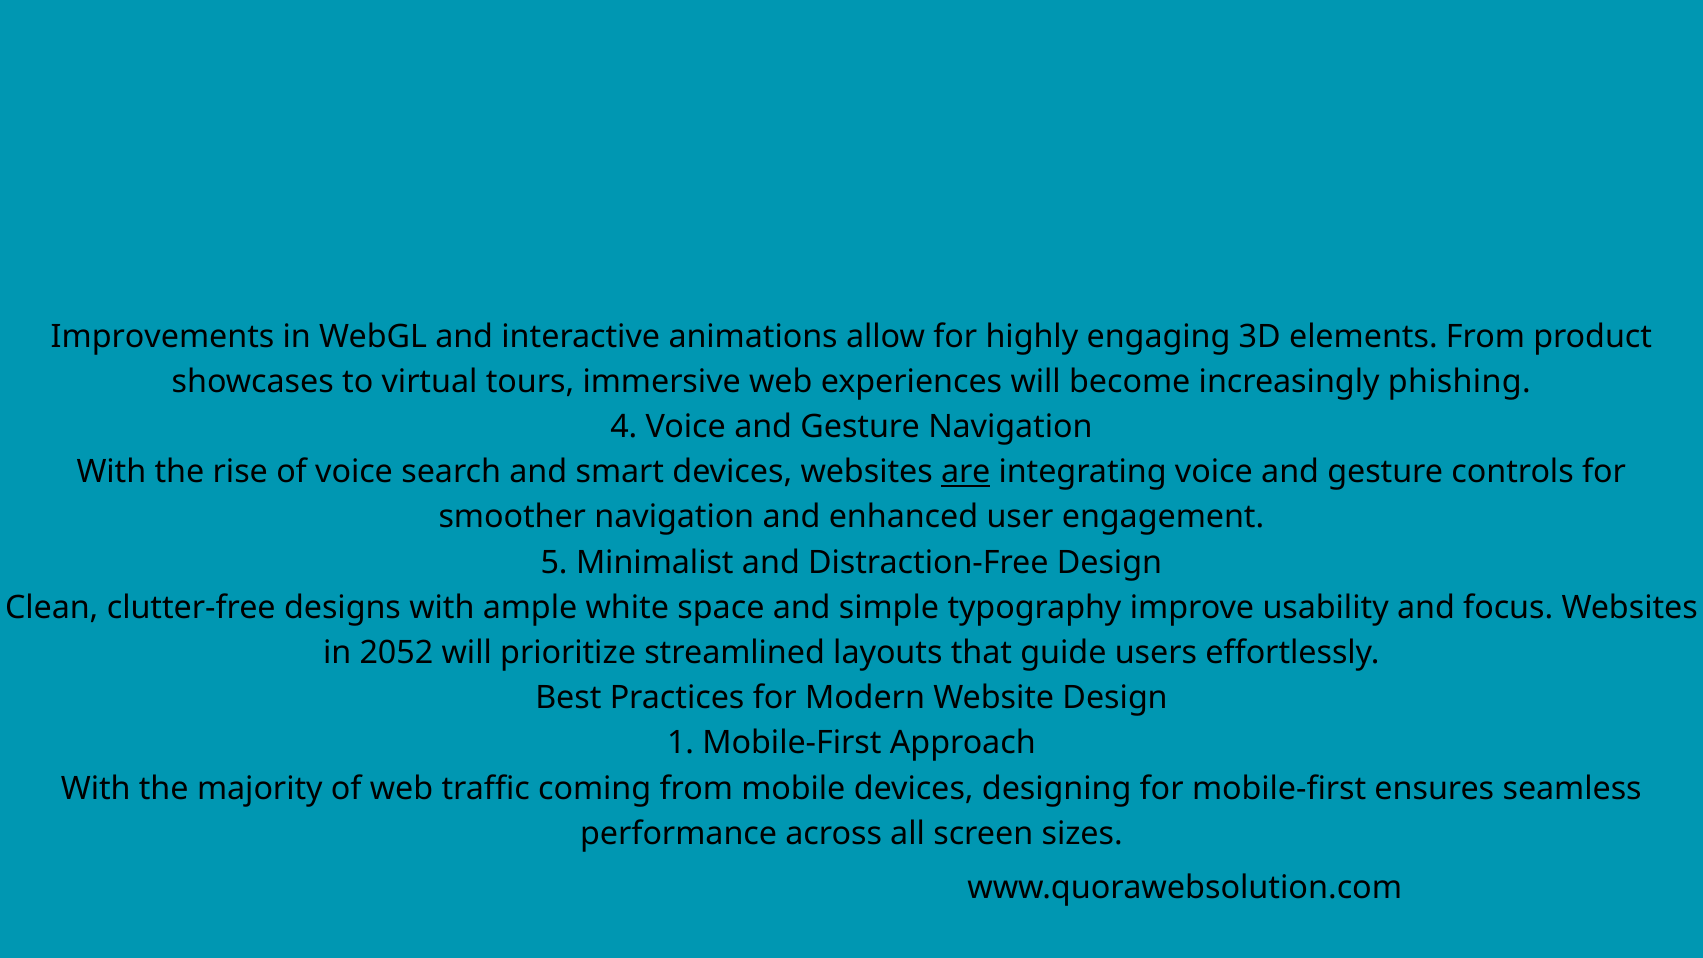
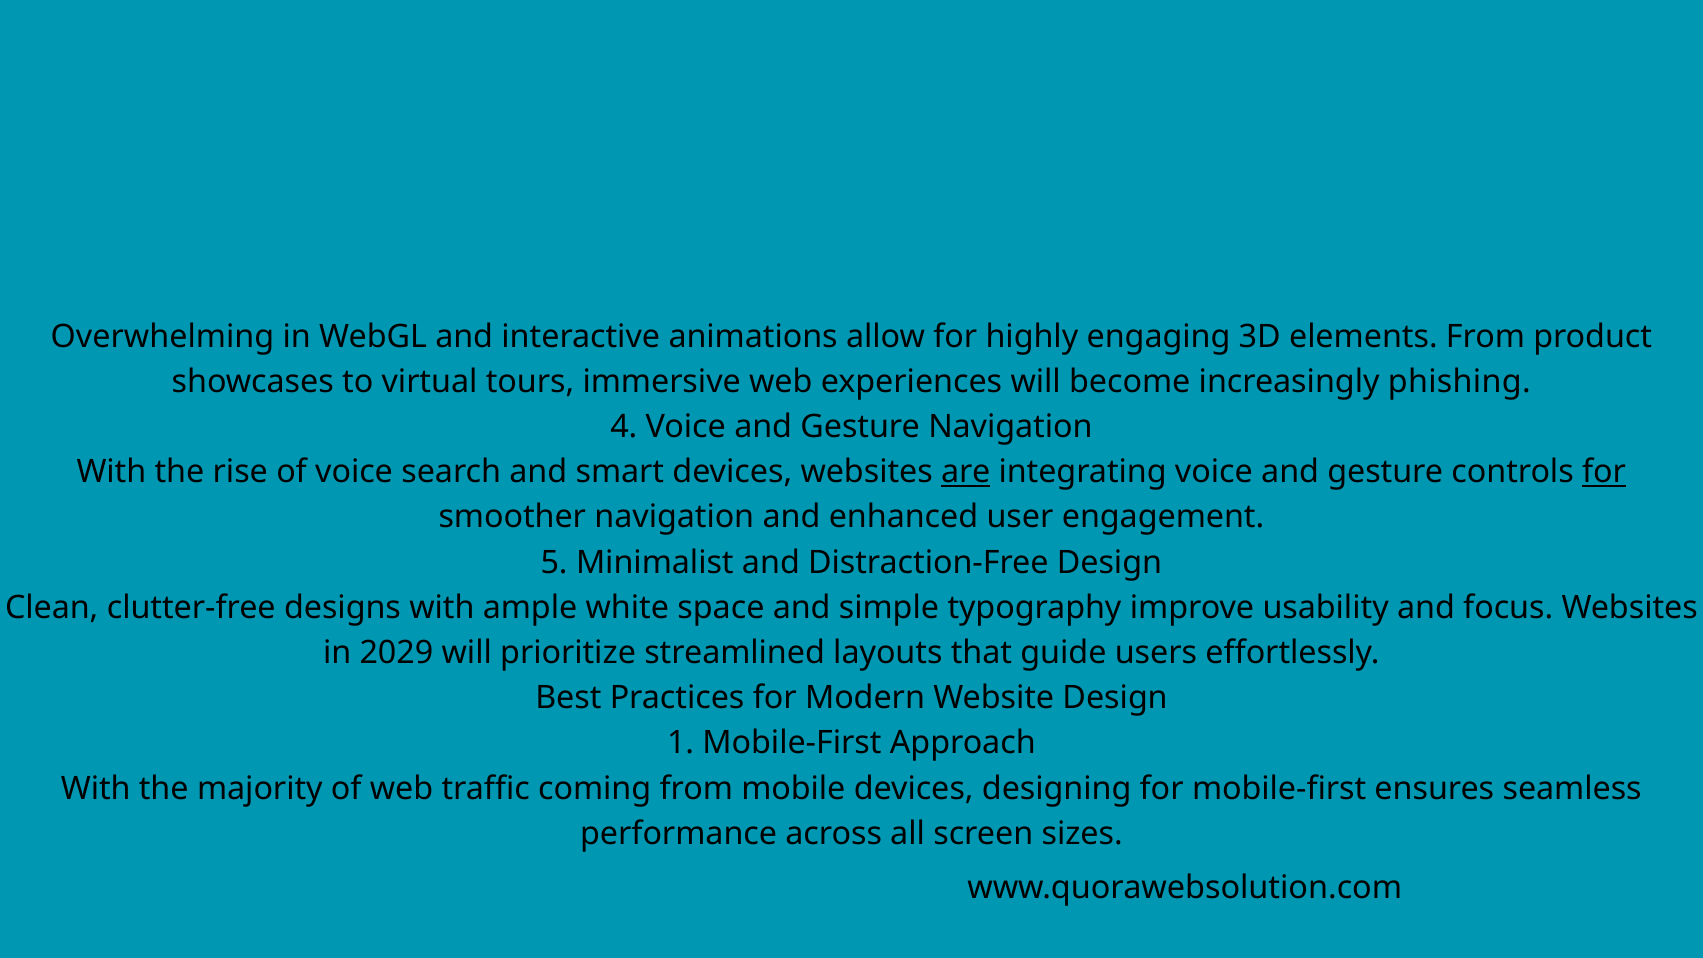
Improvements: Improvements -> Overwhelming (163, 337)
for underline: none -> present (1604, 472)
2052: 2052 -> 2029 (396, 653)
